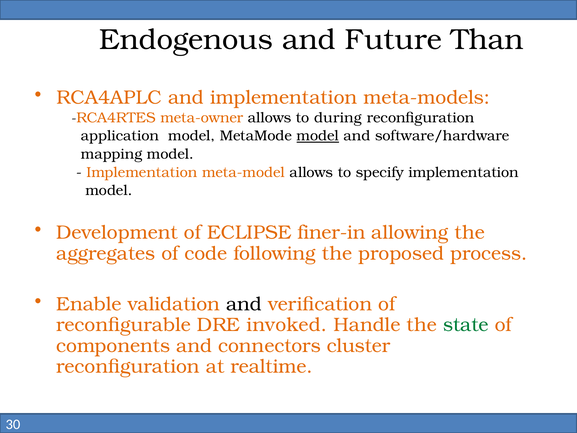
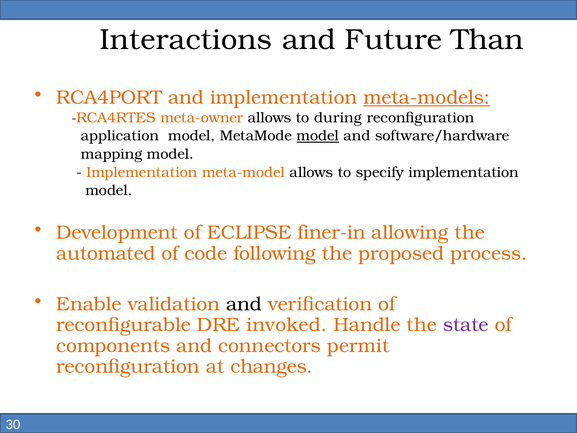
Endogenous: Endogenous -> Interactions (186, 40)
RCA4APLC: RCA4APLC -> RCA4PORT (109, 98)
meta-models underline: none -> present (427, 98)
aggregates: aggregates -> automated (106, 253)
state colour: green -> purple (466, 325)
cluster: cluster -> permit (358, 346)
realtime: realtime -> changes (272, 366)
